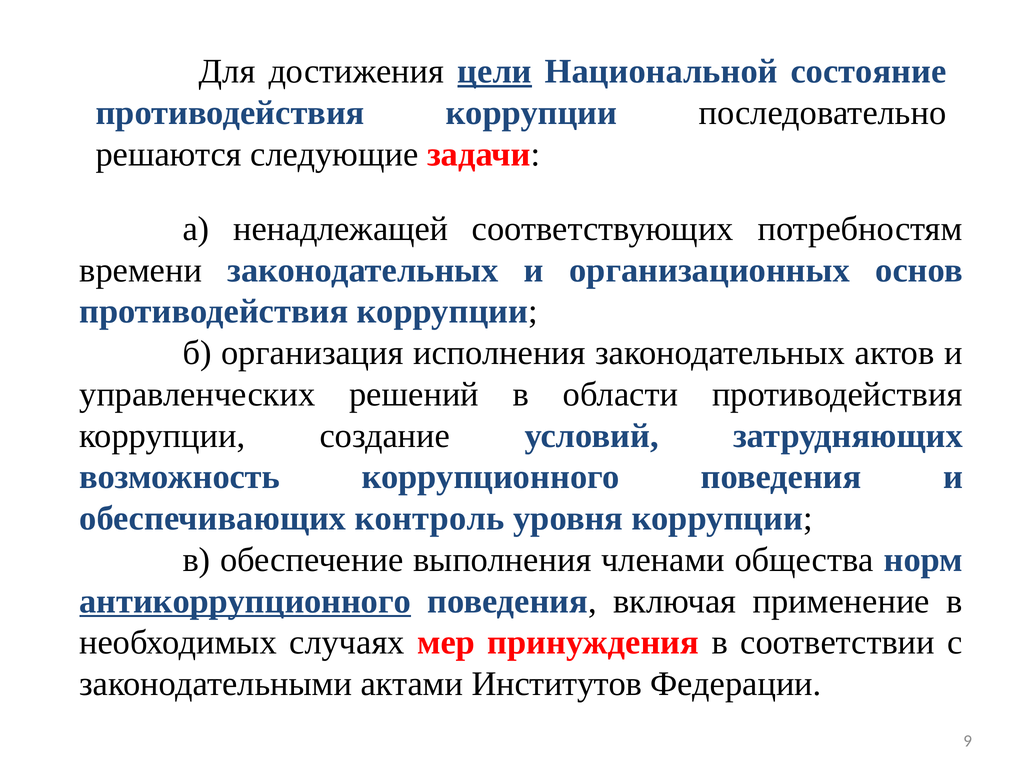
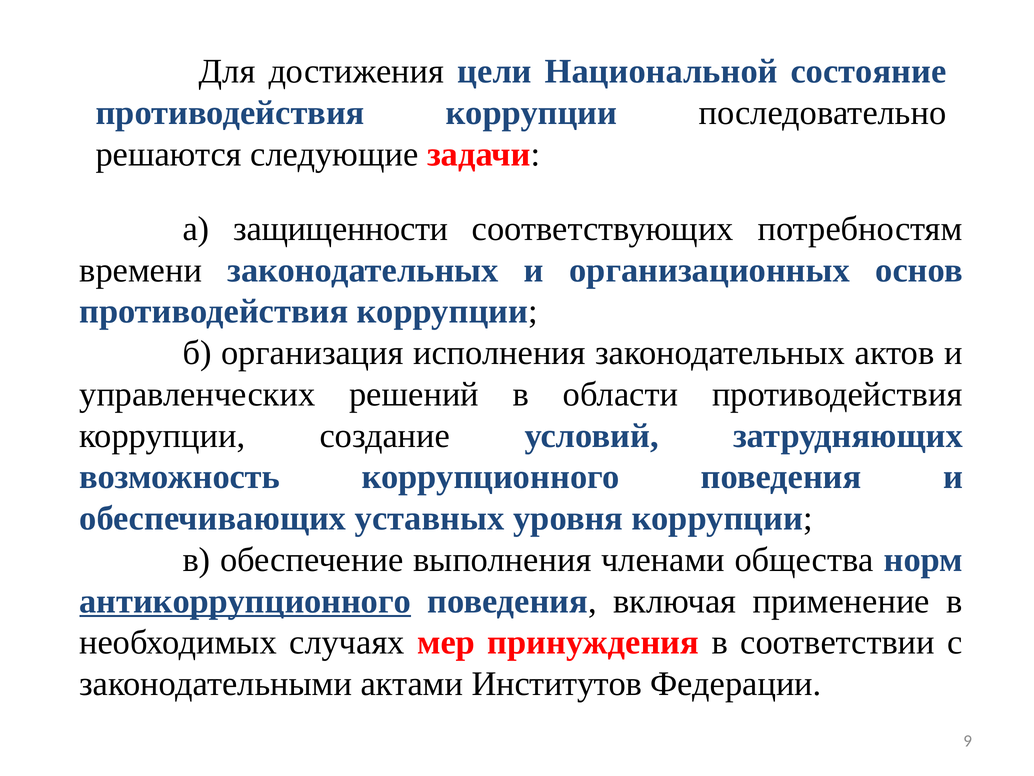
цели underline: present -> none (495, 71)
ненадлежащей: ненадлежащей -> защищенности (341, 229)
контроль: контроль -> уставных (430, 518)
